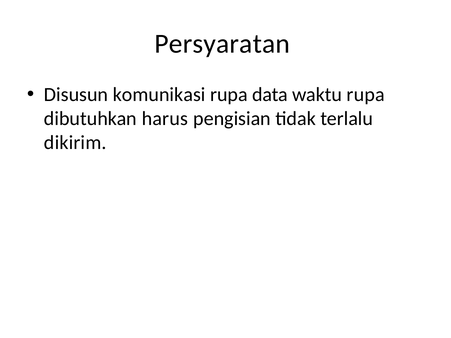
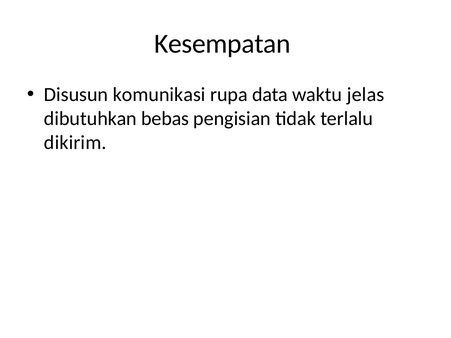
Persyaratan: Persyaratan -> Kesempatan (222, 44)
waktu rupa: rupa -> jelas (366, 95)
harus: harus -> bebas (165, 119)
